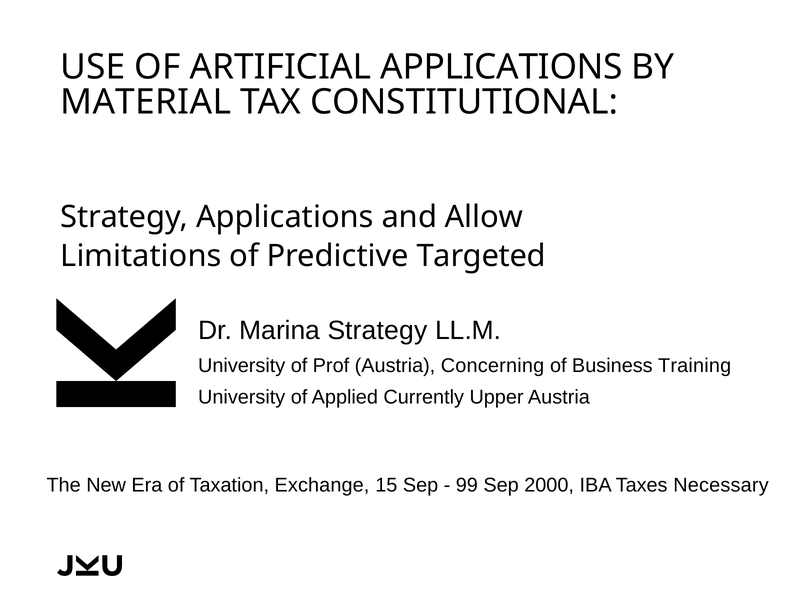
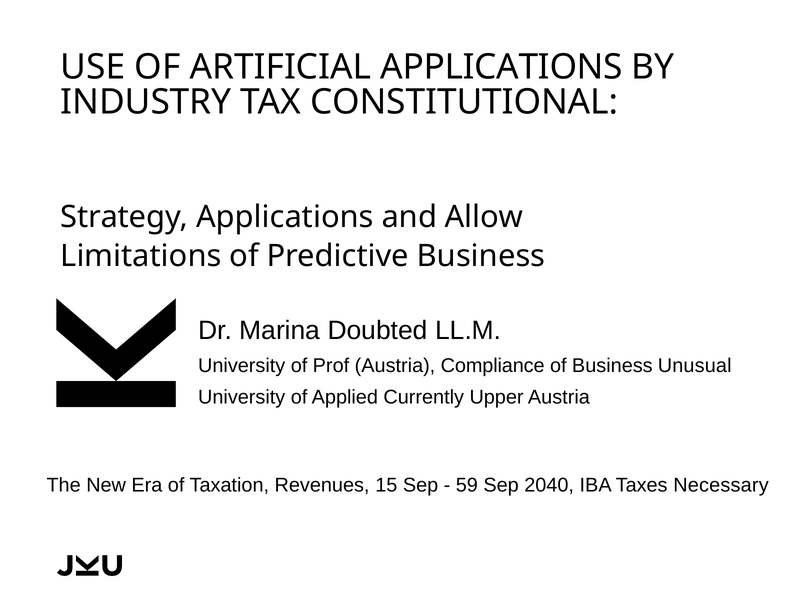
MATERIAL: MATERIAL -> INDUSTRY (146, 102)
Predictive Targeted: Targeted -> Business (481, 256)
Marina Strategy: Strategy -> Doubted (378, 331)
Concerning: Concerning -> Compliance (493, 366)
Training: Training -> Unusual (695, 366)
Exchange: Exchange -> Revenues (322, 485)
99: 99 -> 59 (467, 485)
2000: 2000 -> 2040 (549, 485)
